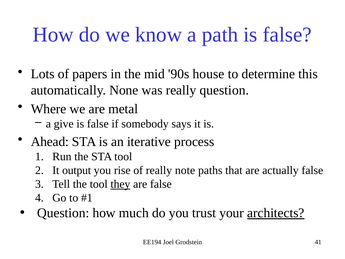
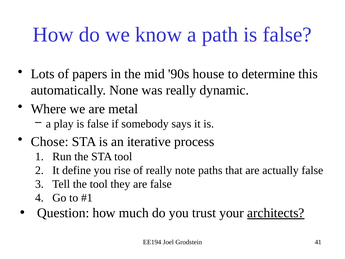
really question: question -> dynamic (224, 90)
give: give -> play (64, 124)
Ahead: Ahead -> Chose (50, 141)
output: output -> define (77, 170)
they underline: present -> none (120, 184)
